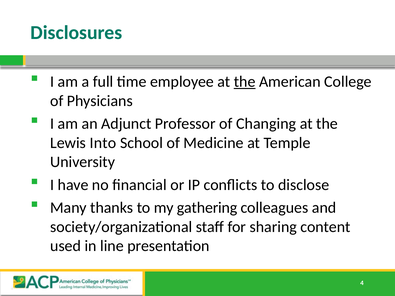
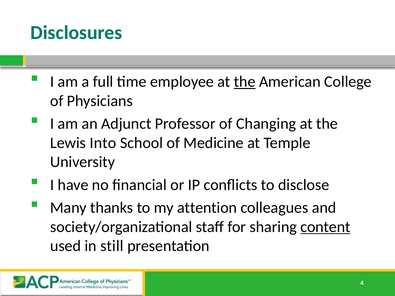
gathering: gathering -> attention (207, 208)
content underline: none -> present (325, 227)
line: line -> still (112, 246)
